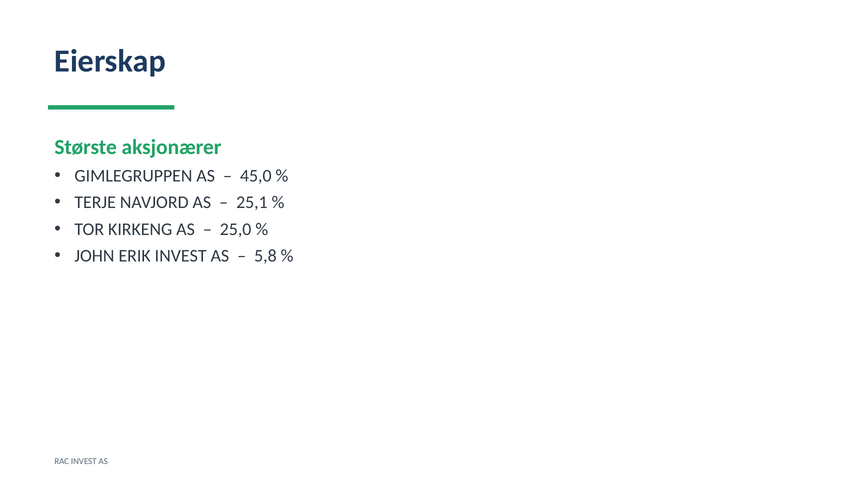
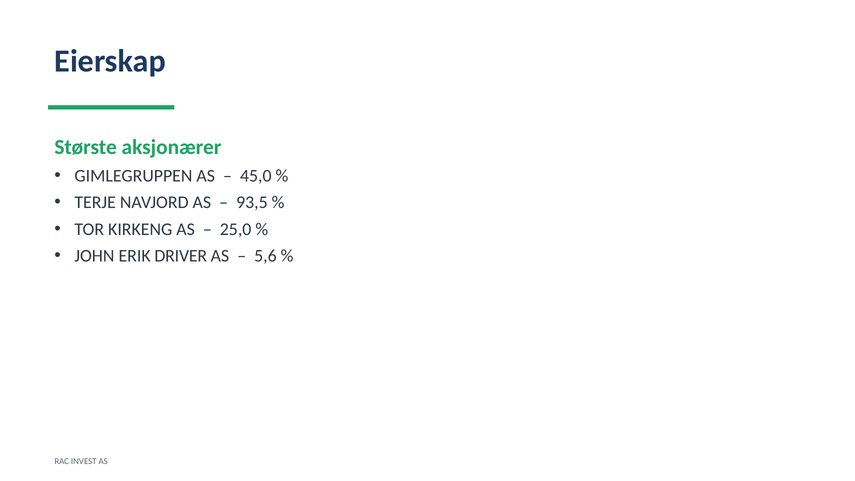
25,1: 25,1 -> 93,5 (252, 203)
ERIK INVEST: INVEST -> DRIVER (181, 256)
5,8: 5,8 -> 5,6 (265, 256)
